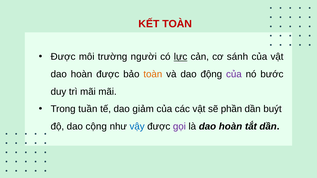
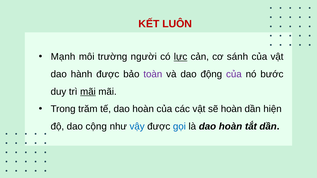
KẾT TOÀN: TOÀN -> LUÔN (177, 24)
Được: Được -> Mạnh (63, 57)
hoàn: hoàn -> hành (82, 74)
toàn colour: orange -> purple (153, 74)
mãi underline: none -> present (88, 92)
tuần: tuần -> trăm (88, 109)
tế dao giảm: giảm -> hoàn (143, 109)
sẽ phần: phần -> hoàn (231, 109)
buýt: buýt -> hiện (273, 109)
gọi colour: purple -> blue (179, 127)
